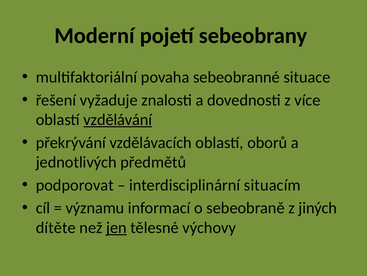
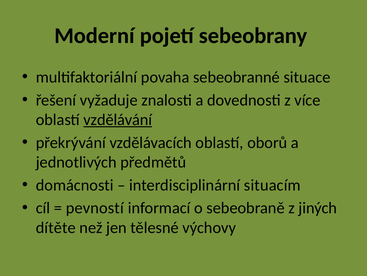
podporovat: podporovat -> domácnosti (75, 185)
významu: významu -> pevností (95, 208)
jen underline: present -> none (116, 227)
